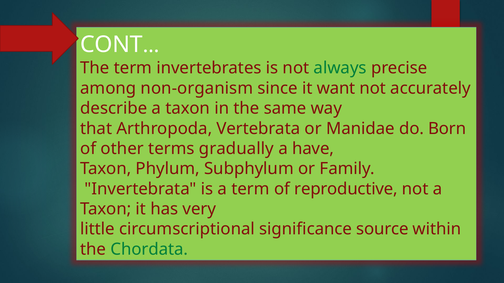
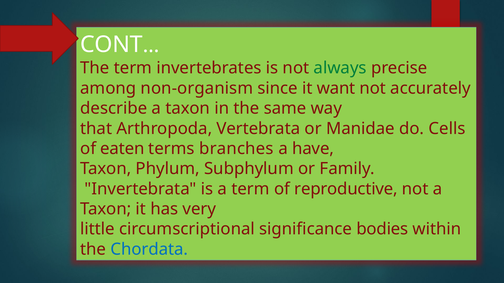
Born: Born -> Cells (447, 129)
other: other -> eaten (122, 149)
gradually: gradually -> branches (236, 149)
source: source -> bodies (382, 230)
Chordata colour: green -> blue (149, 250)
